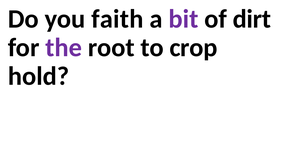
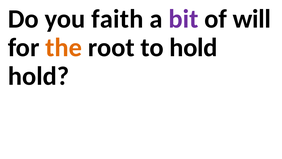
dirt: dirt -> will (252, 19)
the colour: purple -> orange (64, 47)
to crop: crop -> hold (193, 47)
